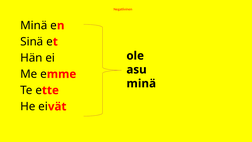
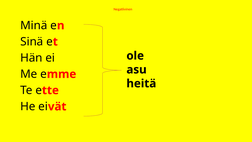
minä: minä -> heitä (141, 83)
